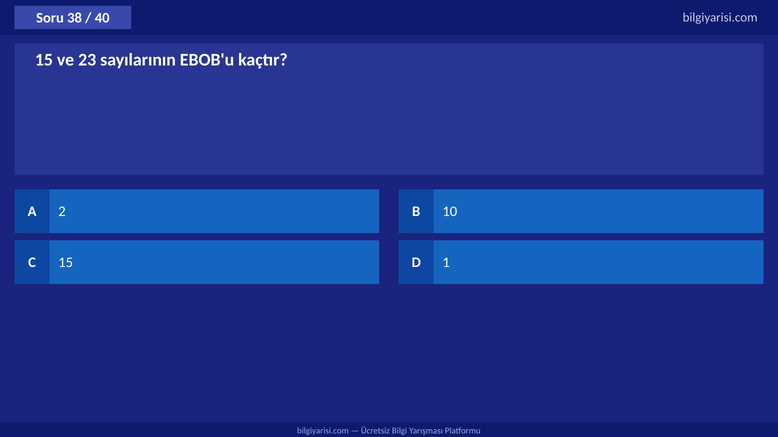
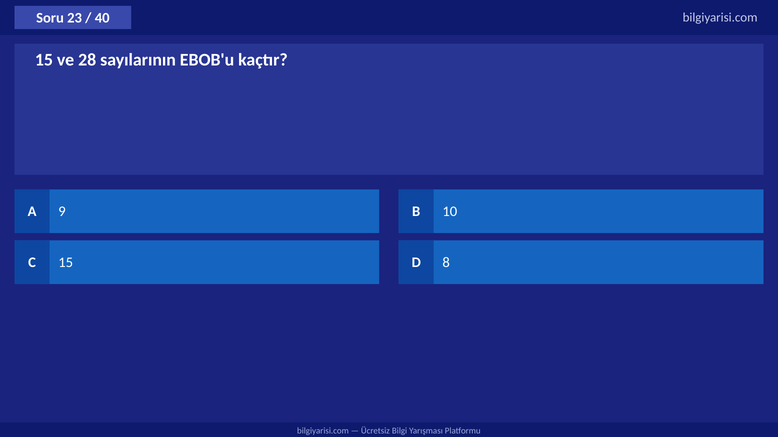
38: 38 -> 23 (75, 18)
23: 23 -> 28 (87, 60)
2: 2 -> 9 (62, 212)
1: 1 -> 8 (446, 263)
